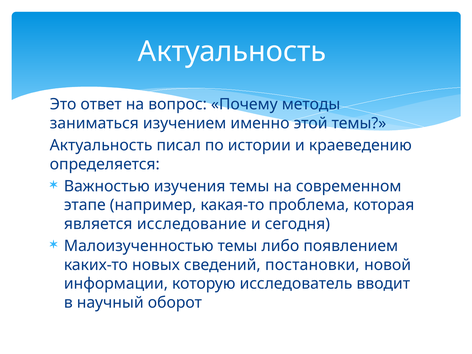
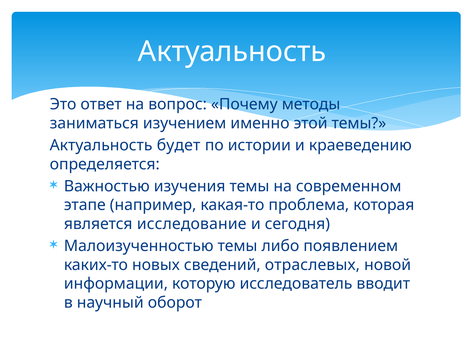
писал: писал -> будет (179, 145)
постановки: постановки -> отраслевых (312, 265)
